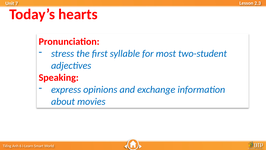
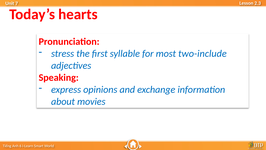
two-student: two-student -> two-include (202, 53)
